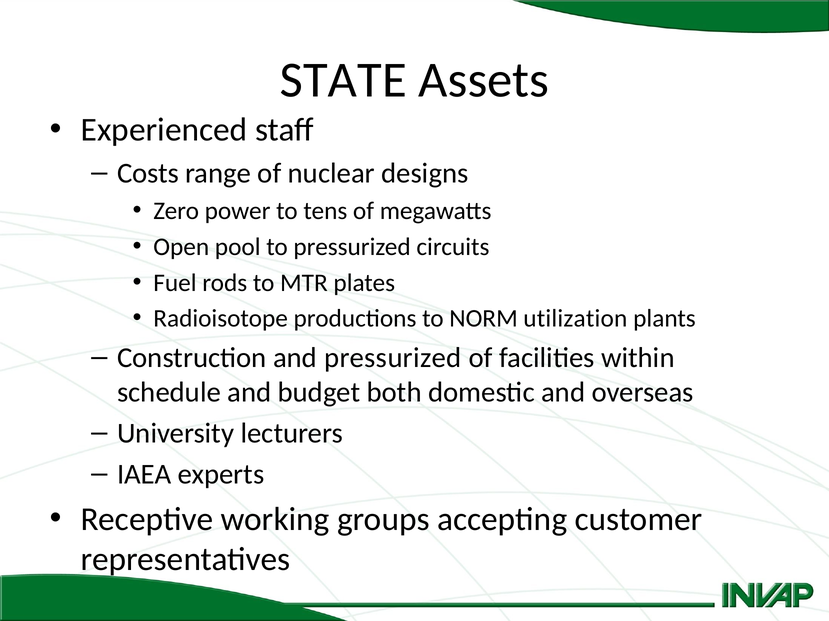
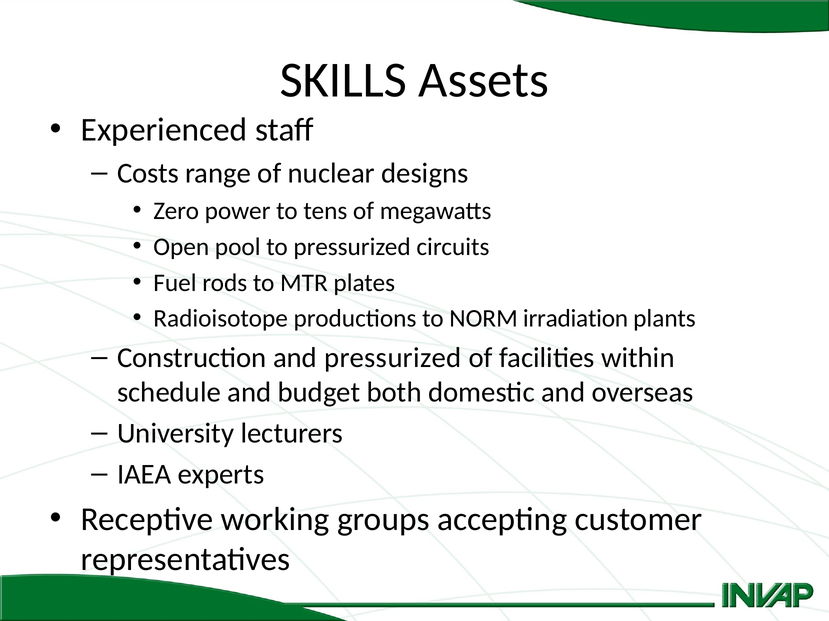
STATE: STATE -> SKILLS (343, 80)
utilization: utilization -> irradiation (576, 319)
